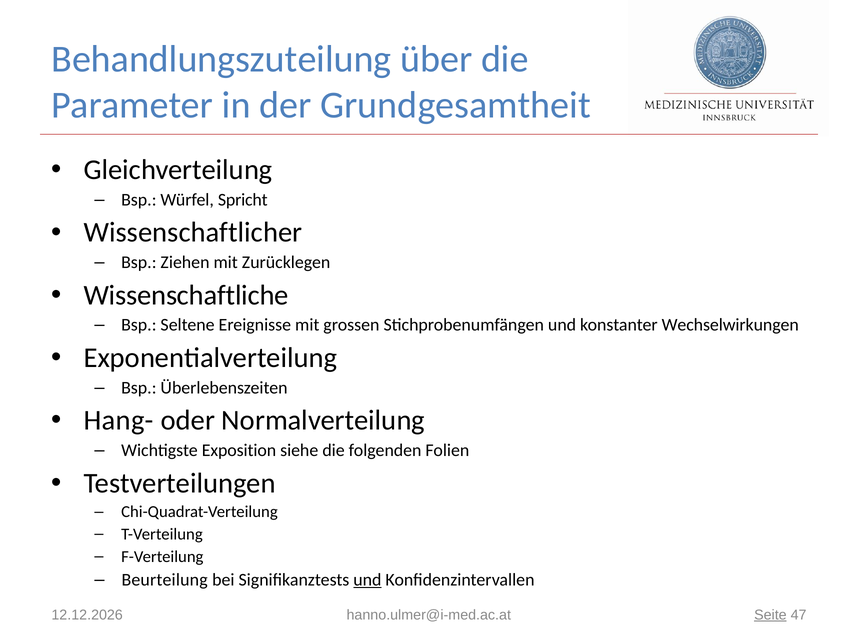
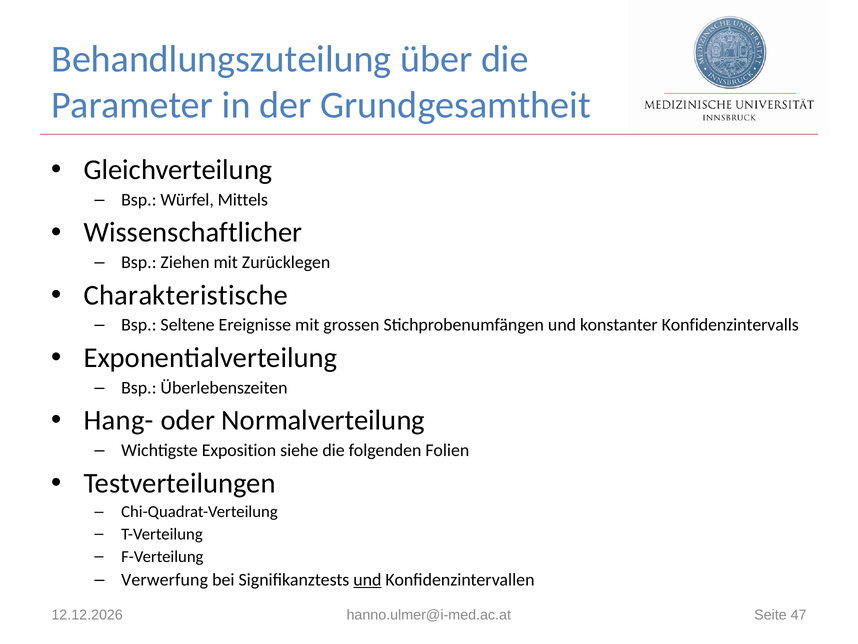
Spricht: Spricht -> Mittels (243, 200)
Wissenschaftliche: Wissenschaftliche -> Charakteristische (186, 295)
Wechselwirkungen: Wechselwirkungen -> Konfidenzintervalls (730, 325)
Beurteilung: Beurteilung -> Verwerfung (165, 580)
Seite underline: present -> none (770, 615)
